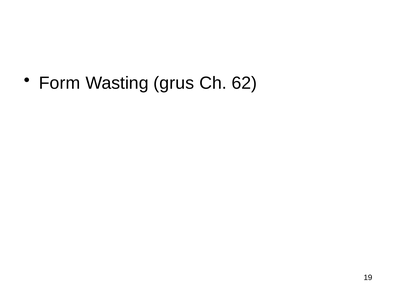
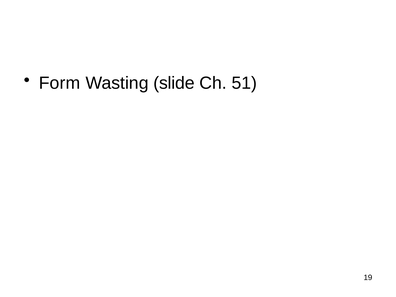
grus: grus -> slide (174, 83)
62: 62 -> 51 (244, 83)
